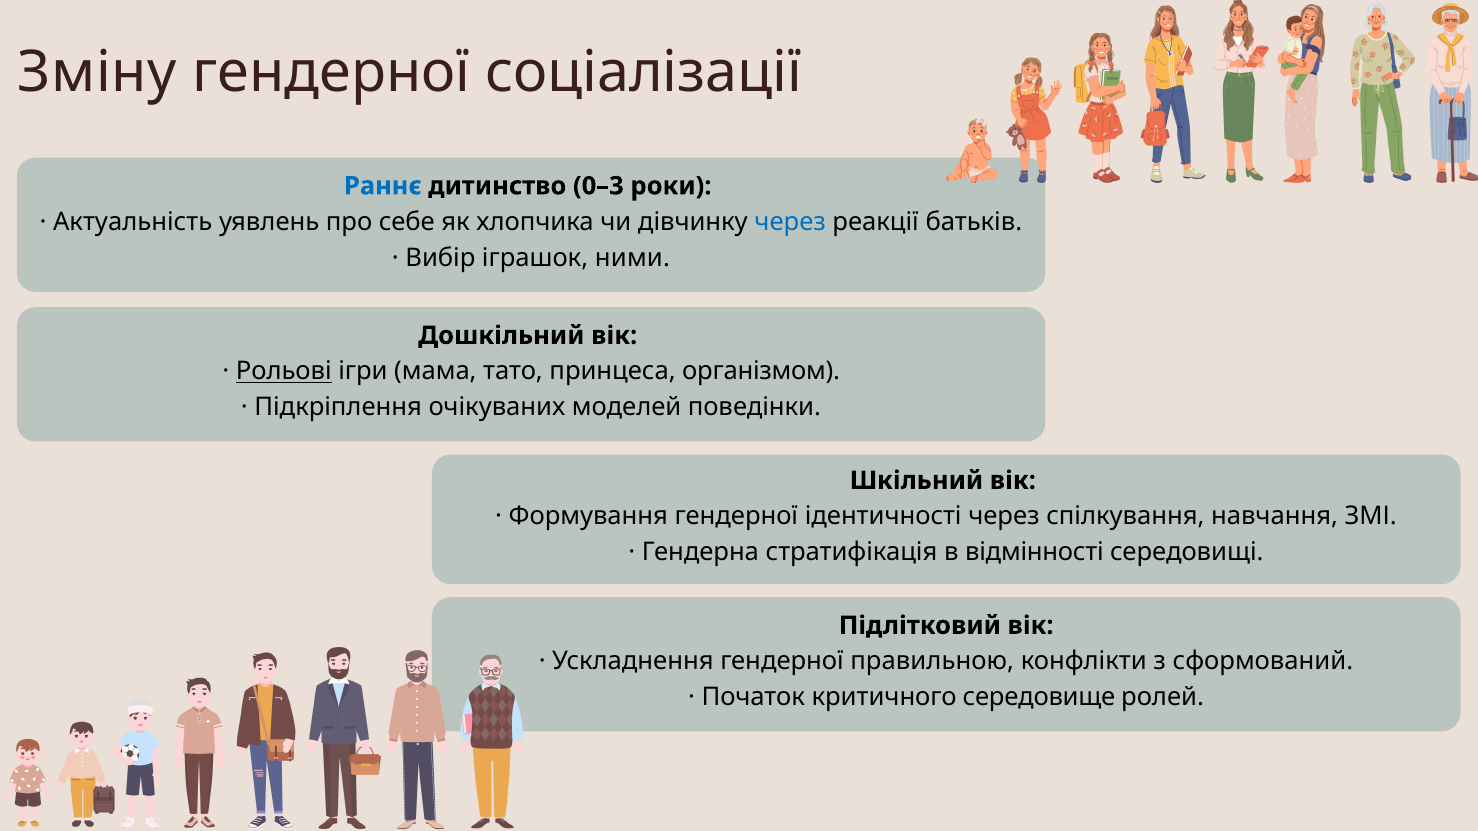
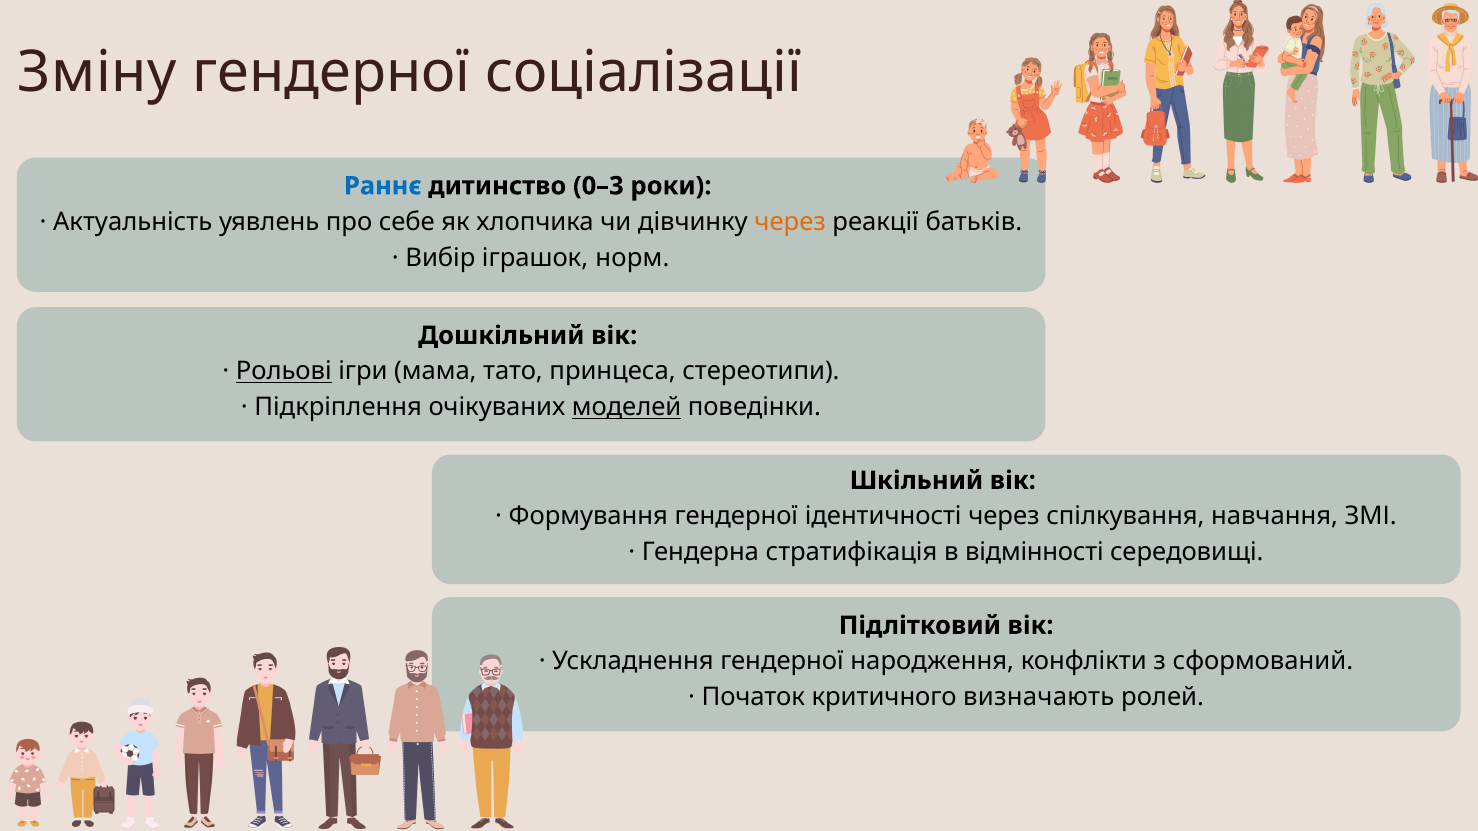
через colour: blue -> orange (790, 222)
ними: ними -> норм (632, 258)
організмом: організмом -> стереотипи (761, 372)
моделей underline: none -> present (627, 407)
правильною: правильною -> народження (932, 662)
середовище: середовище -> визначають (1039, 698)
